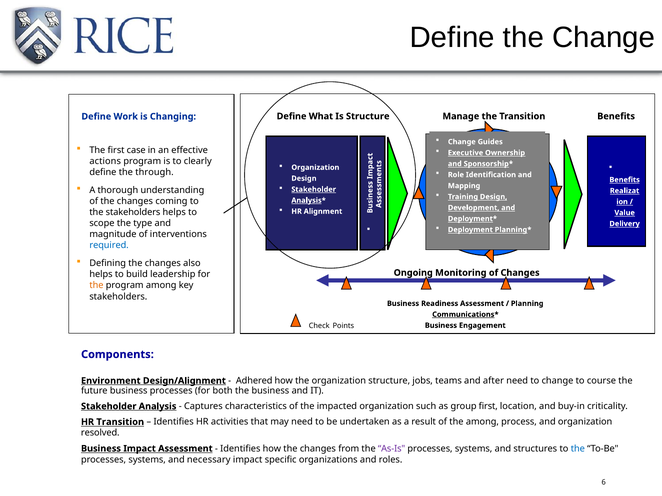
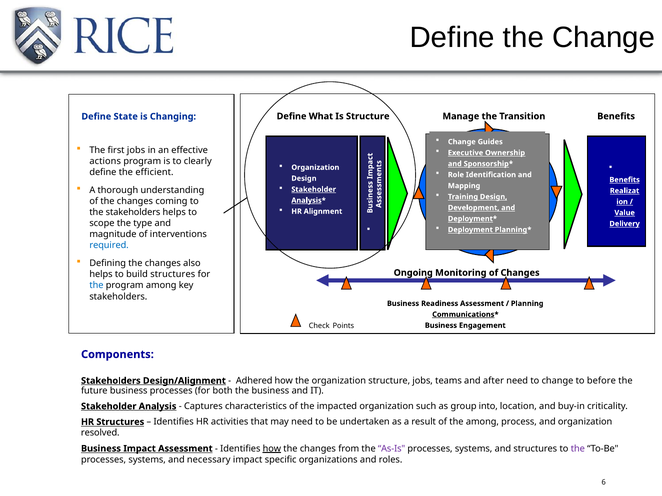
Work: Work -> State (126, 117)
first case: case -> jobs (136, 150)
through: through -> efficient (154, 172)
build leadership: leadership -> structures (173, 275)
the colour: orange -> blue (96, 286)
Environment: Environment -> Stakeholders (111, 381)
course: course -> before (601, 381)
group first: first -> into (488, 407)
HR Transition: Transition -> Structures (120, 422)
how underline: none -> present (272, 449)
the colour: blue -> purple (578, 449)
